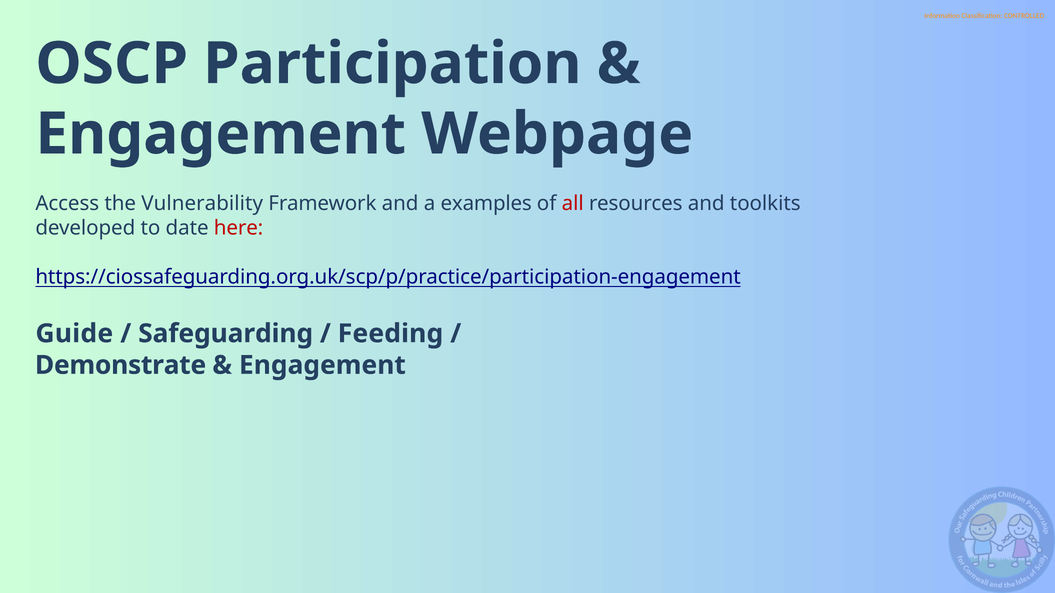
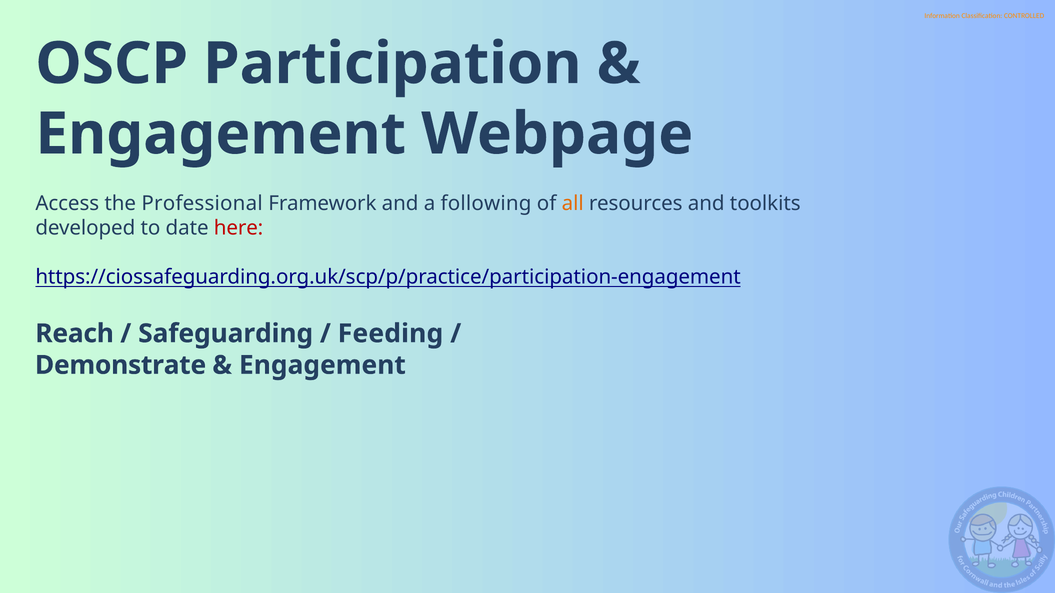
Vulnerability: Vulnerability -> Professional (202, 204)
examples: examples -> following (486, 204)
all colour: red -> orange (573, 204)
Guide: Guide -> Reach (75, 334)
